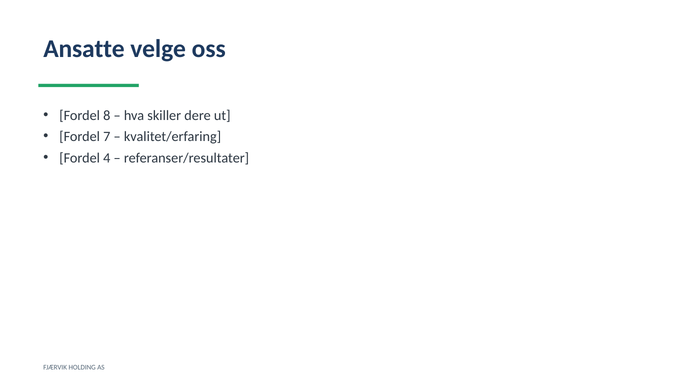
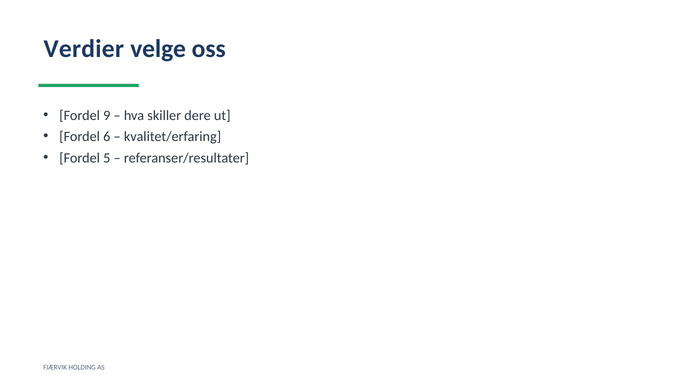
Ansatte: Ansatte -> Verdier (84, 49)
8: 8 -> 9 (107, 115)
7: 7 -> 6 (107, 137)
4: 4 -> 5 (107, 158)
